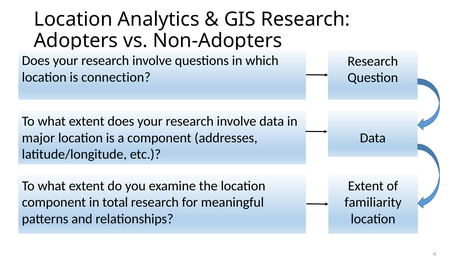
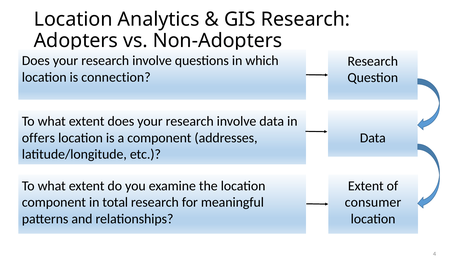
major: major -> offers (38, 138)
familiarity: familiarity -> consumer (373, 202)
